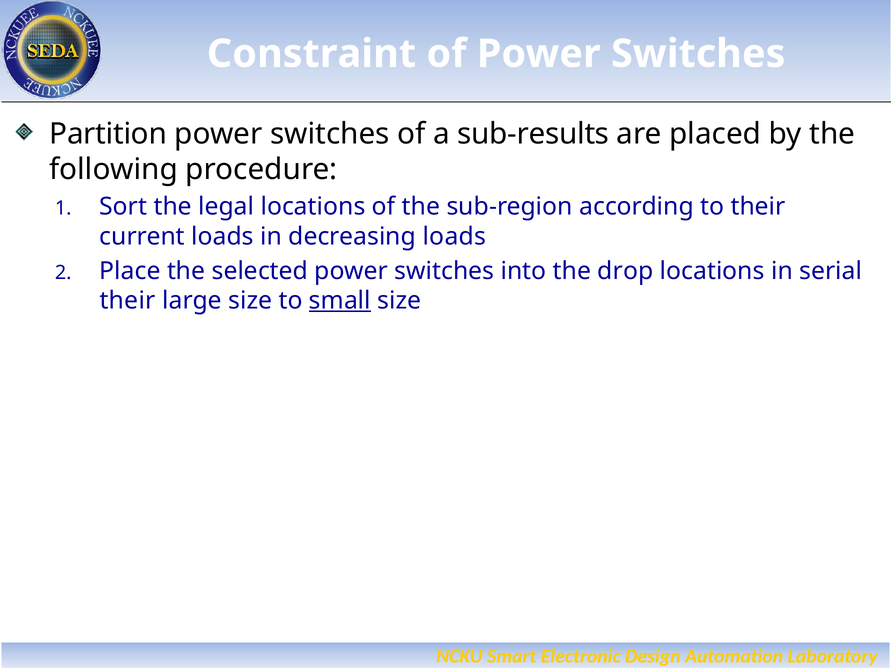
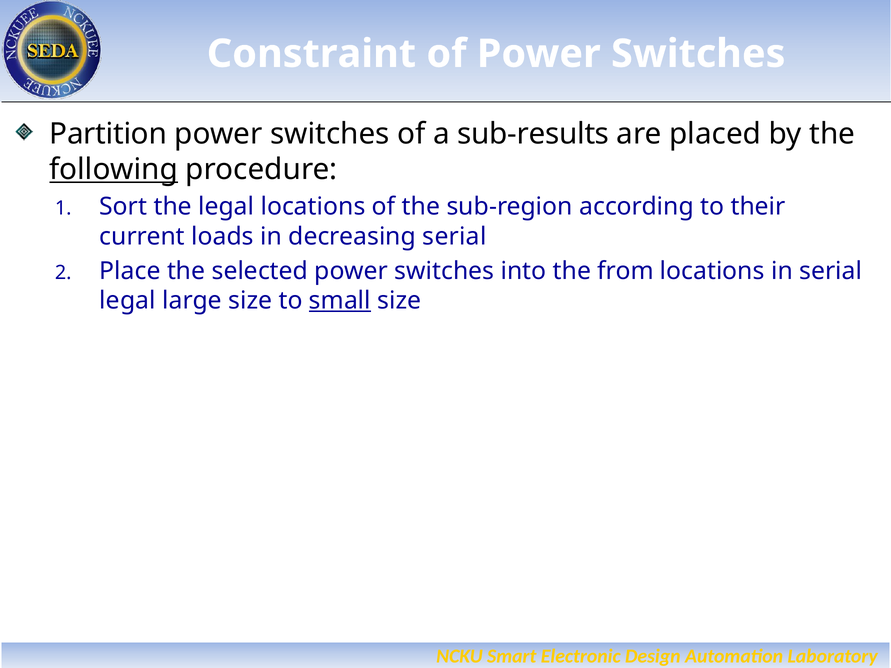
following underline: none -> present (114, 170)
decreasing loads: loads -> serial (454, 237)
drop: drop -> from (626, 271)
their: their -> legal (128, 301)
